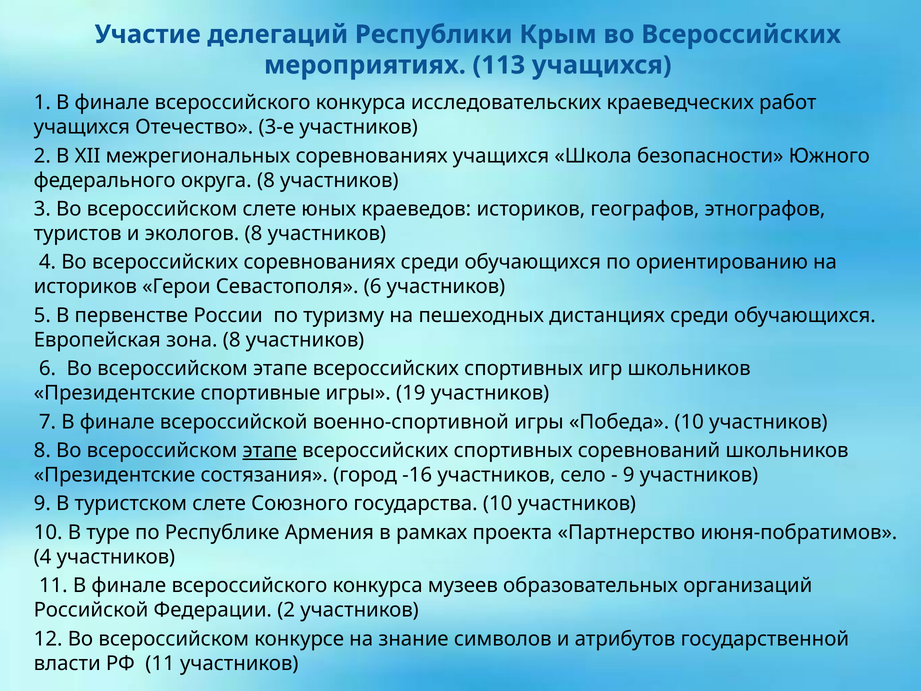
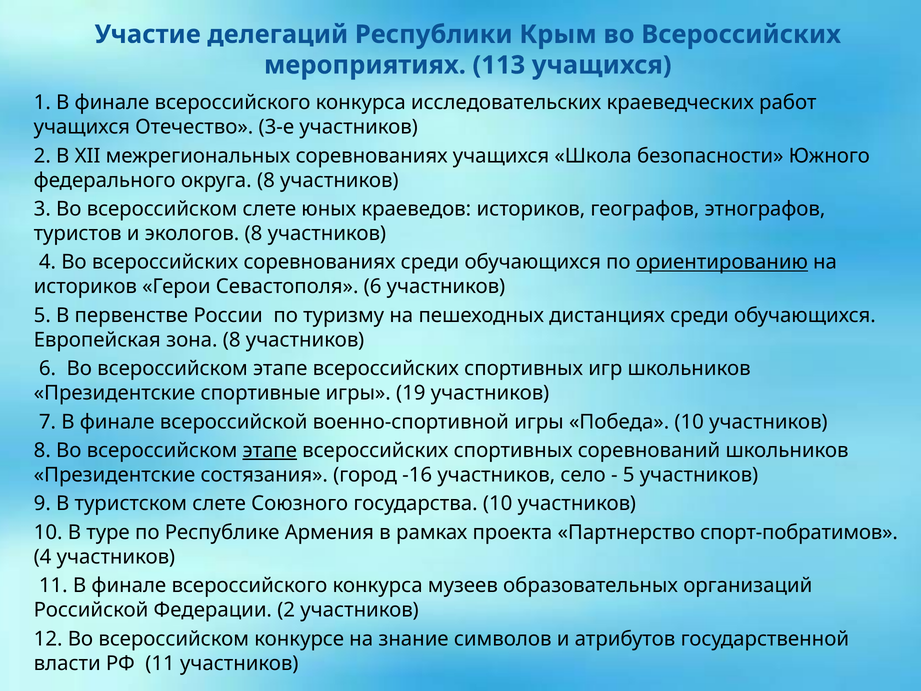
ориентированию underline: none -> present (722, 262)
9: 9 -> 5 (629, 475)
июня-побратимов: июня-побратимов -> спорт-побратимов (799, 532)
